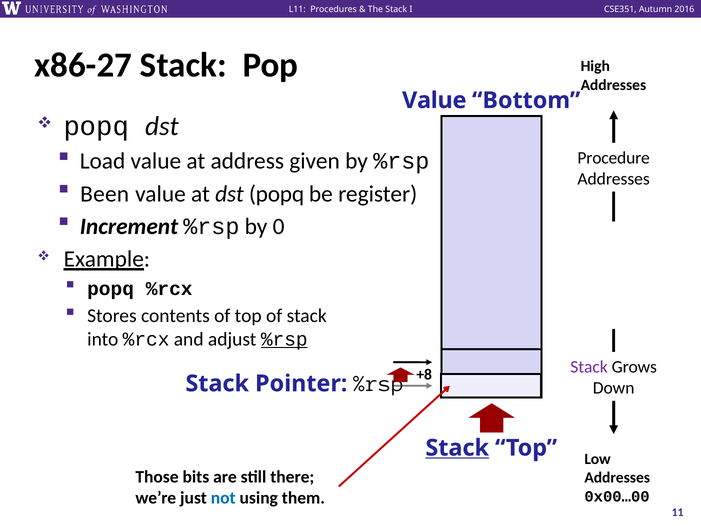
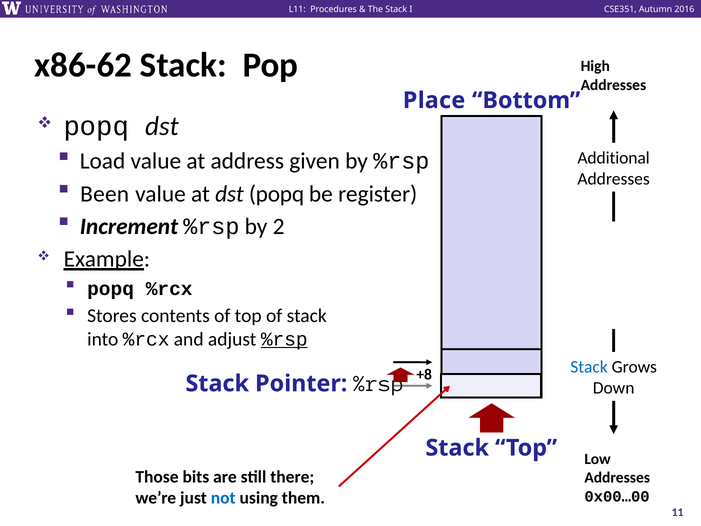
x86-27: x86-27 -> x86-62 (83, 65)
Value: Value -> Place (434, 100)
Procedure: Procedure -> Additional (614, 158)
0: 0 -> 2 (279, 226)
Stack colour: purple -> blue (589, 367)
Stack underline: present -> none (457, 448)
